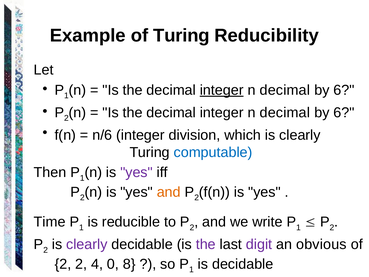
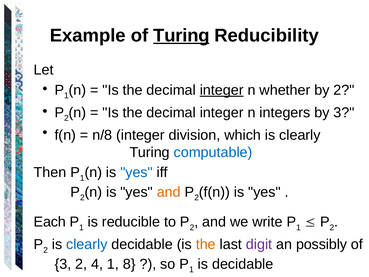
Turing underline: none -> present (181, 35)
decimal: decimal -> whether (285, 90)
6: 6 -> 2 (344, 90)
decimal: decimal -> integers (285, 112)
6: 6 -> 3 (344, 112)
n/6: n/6 -> n/8 (102, 135)
yes colour: purple -> blue (136, 172)
Time: Time -> Each (50, 222)
clearly colour: purple -> blue (87, 244)
the colour: purple -> orange (206, 244)
obvious: obvious -> possibly (322, 244)
2: 2 -> 3 (63, 264)
4 0: 0 -> 1 (113, 264)
